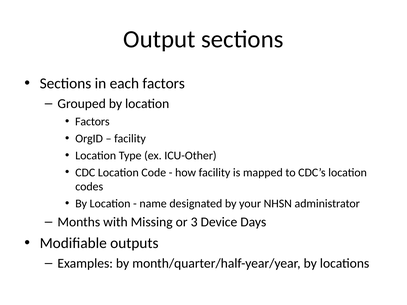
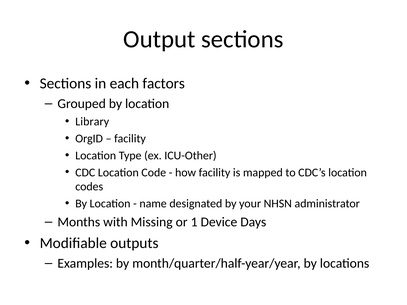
Factors: Factors -> Library (92, 122)
3: 3 -> 1 (194, 222)
